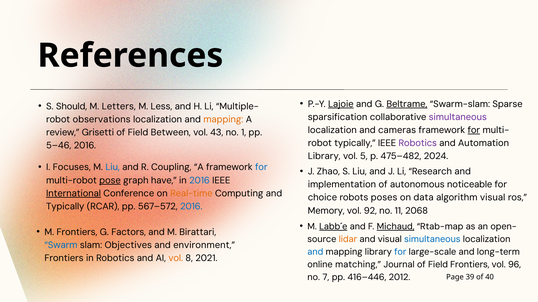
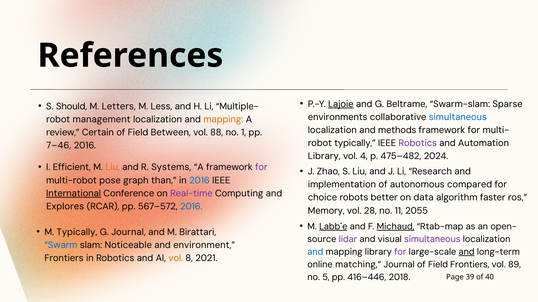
Beltrame underline: present -> none (407, 104)
sparsification: sparsification -> environments (338, 117)
simultaneous colour: purple -> blue (458, 117)
observations: observations -> management (102, 120)
cameras: cameras -> methods (397, 130)
for underline: present -> none (474, 130)
Grisetti: Grisetti -> Certain (98, 133)
43: 43 -> 88 (217, 133)
5–46: 5–46 -> 7–46 (59, 146)
5: 5 -> 4 (364, 156)
Focuses: Focuses -> Efficient (72, 168)
Liu colour: blue -> orange (113, 168)
Coupling: Coupling -> Systems (171, 168)
for colour: blue -> purple (261, 168)
pose underline: present -> none (110, 181)
have: have -> than (164, 181)
noticeable: noticeable -> compared (470, 185)
Real-time colour: orange -> purple (191, 194)
poses: poses -> better (384, 198)
algorithm visual: visual -> faster (493, 198)
Typically: Typically -> Explores (65, 207)
92: 92 -> 28 (370, 211)
2068: 2068 -> 2055 (417, 211)
M Frontiers: Frontiers -> Typically (77, 232)
G Factors: Factors -> Journal (129, 232)
lidar colour: orange -> purple (348, 240)
simultaneous colour: blue -> purple (432, 240)
Objectives: Objectives -> Noticeable (128, 246)
for colour: blue -> purple (400, 252)
and underline: none -> present (467, 252)
96: 96 -> 89 (515, 265)
7: 7 -> 5 (326, 278)
2012: 2012 -> 2018 (400, 278)
